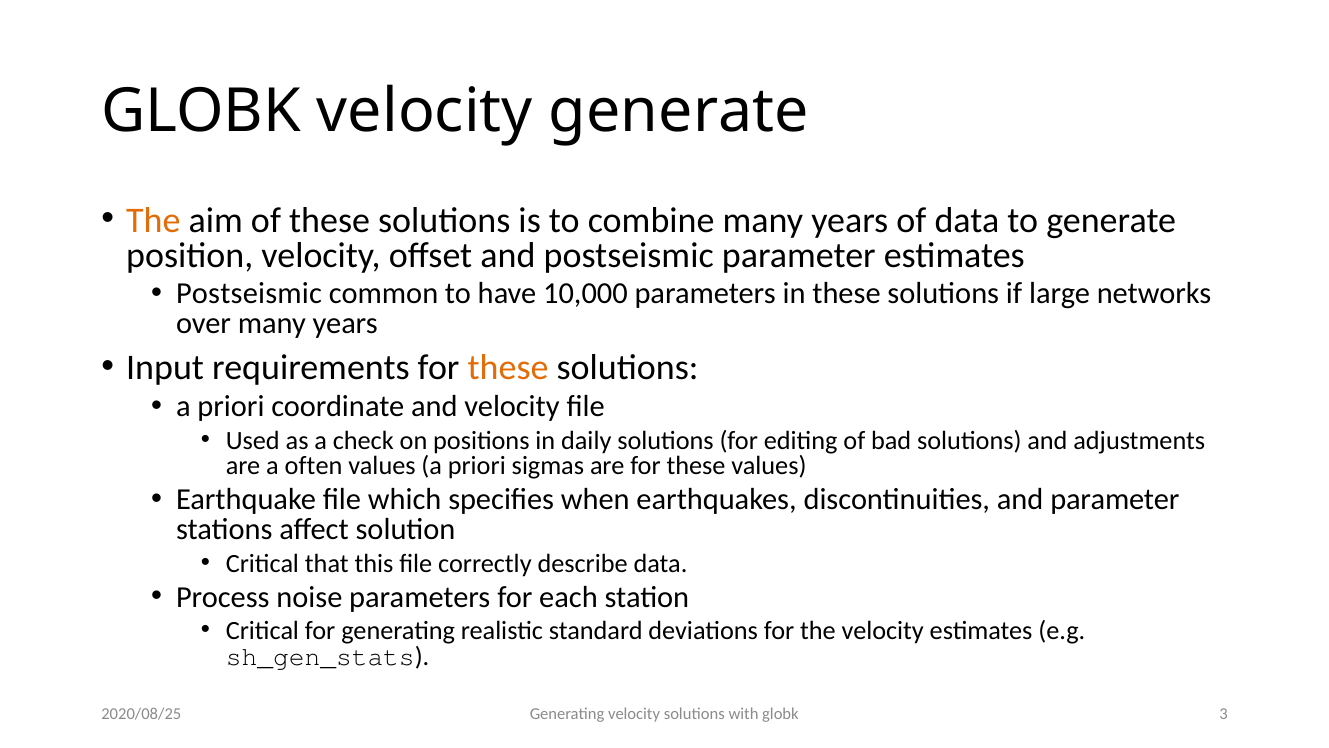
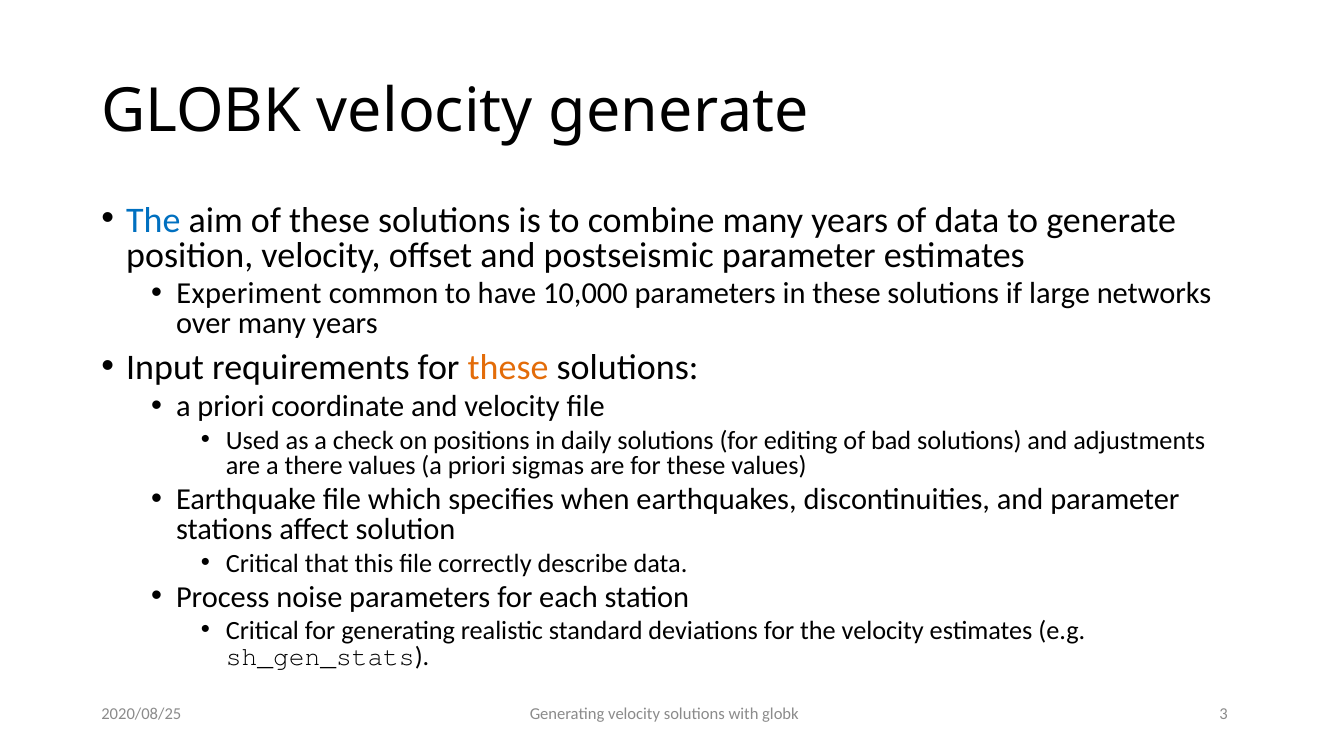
The colour: orange -> blue (153, 220)
Postseismic: Postseismic -> Experiment (249, 294)
often: often -> there (314, 466)
